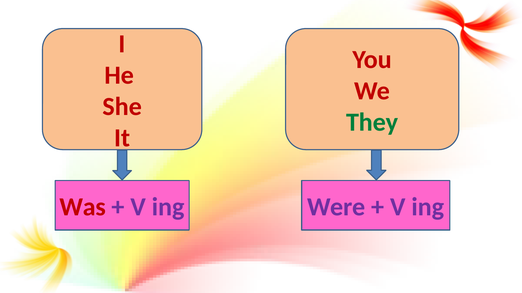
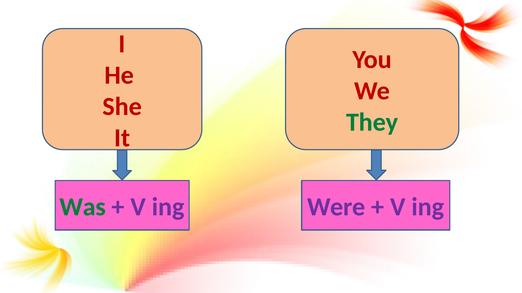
Was colour: red -> green (83, 207)
